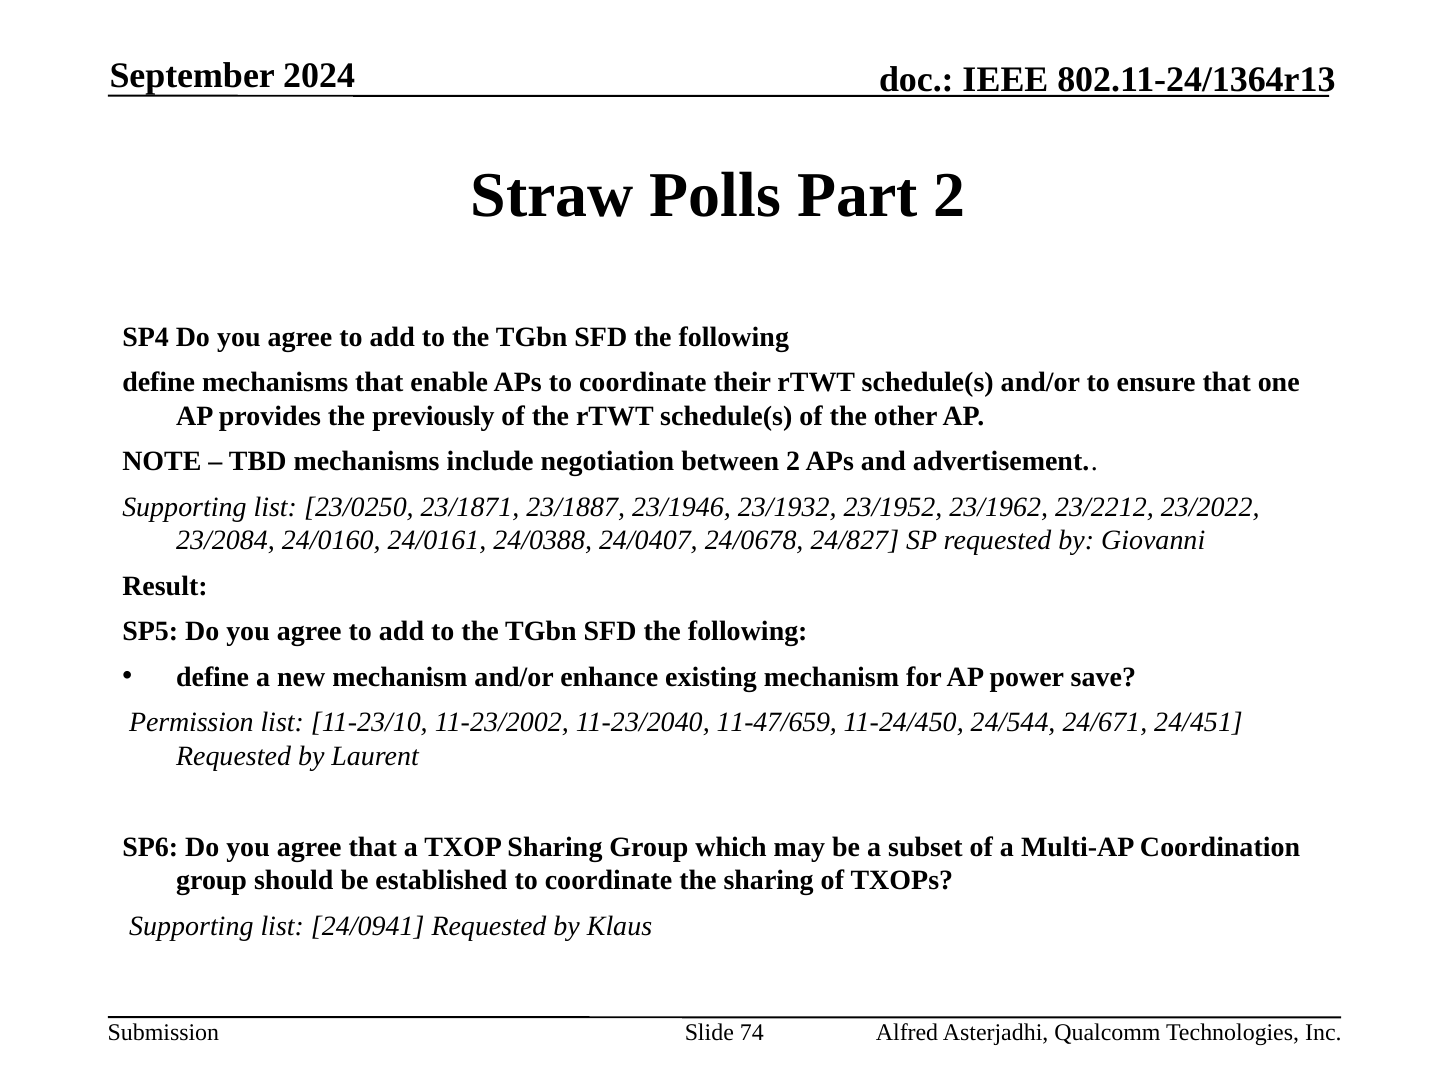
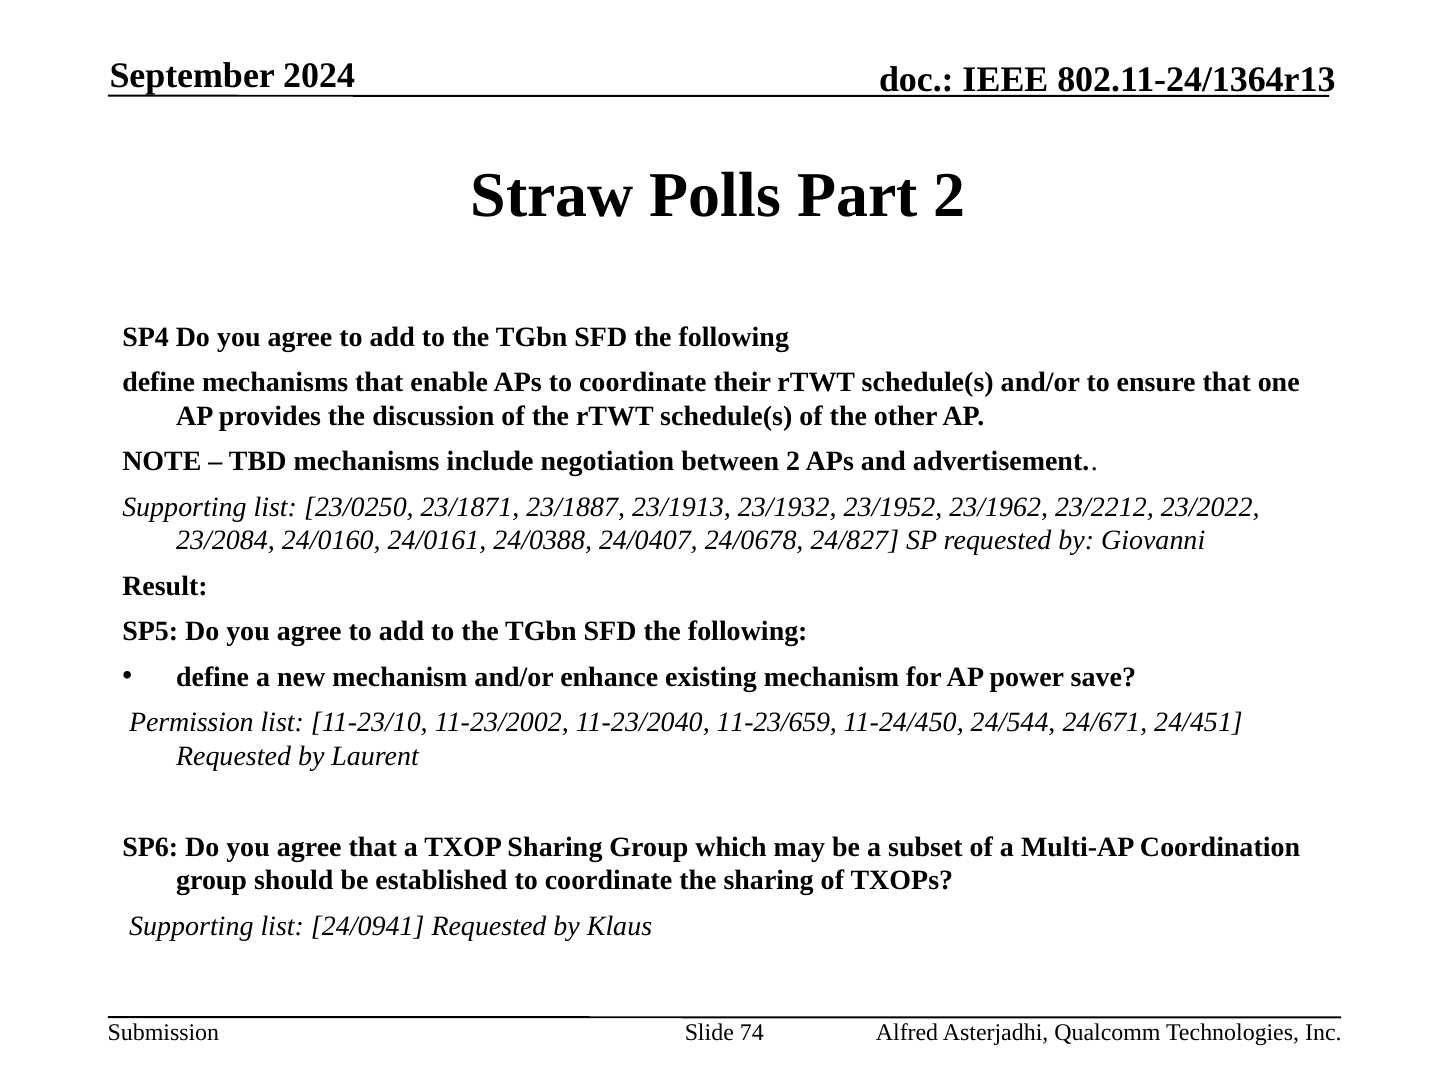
previously: previously -> discussion (433, 416)
23/1946: 23/1946 -> 23/1913 (682, 507)
11-47/659: 11-47/659 -> 11-23/659 (777, 723)
